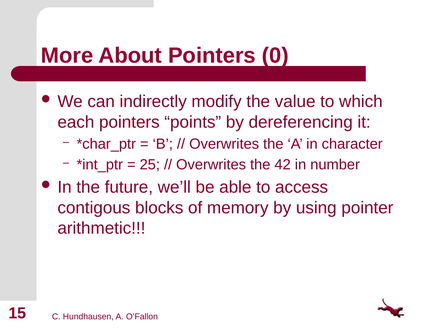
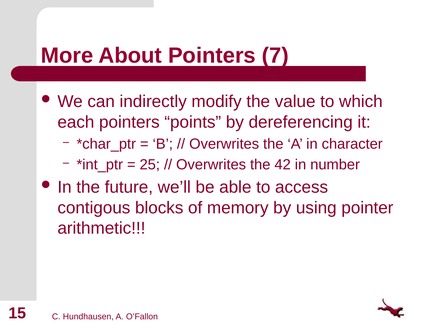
0: 0 -> 7 (275, 55)
